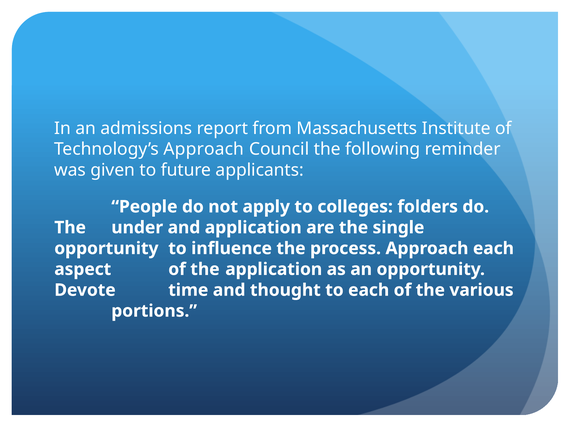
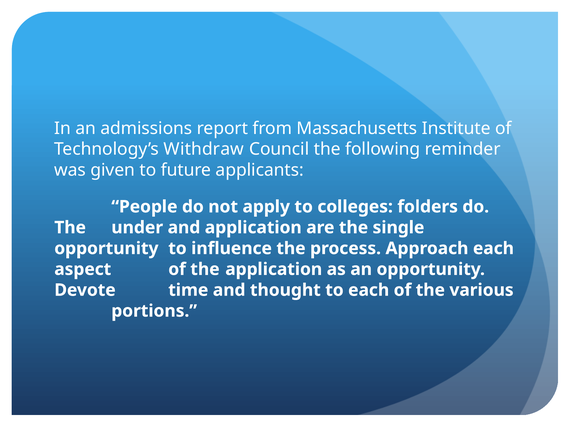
Technology’s Approach: Approach -> Withdraw (204, 149)
